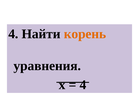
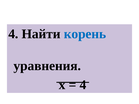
корень colour: orange -> blue (85, 34)
